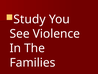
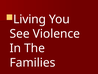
Study: Study -> Living (30, 19)
